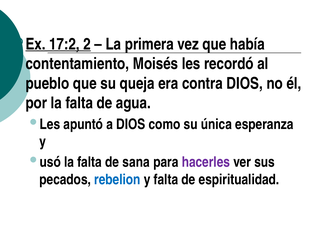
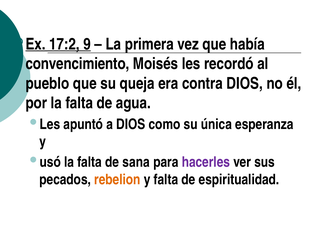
2: 2 -> 9 (87, 44)
contentamiento: contentamiento -> convencimiento (77, 64)
rebelion colour: blue -> orange (117, 179)
